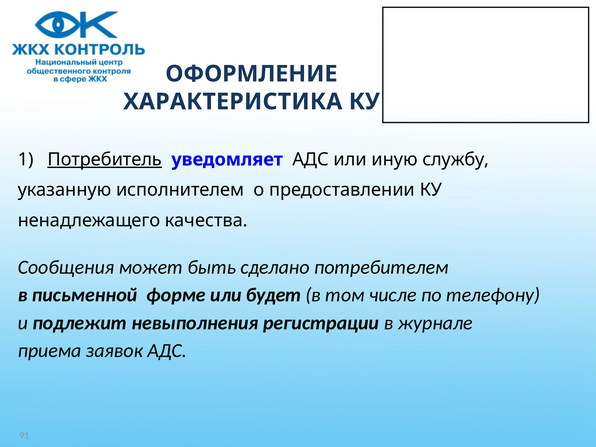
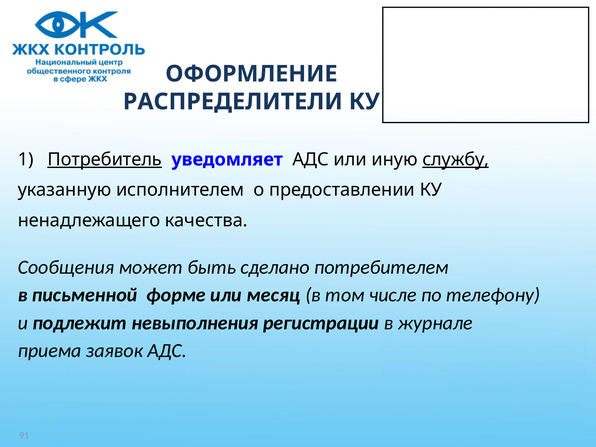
ХАРАКТЕРИСТИКА: ХАРАКТЕРИСТИКА -> РАСПРЕДЕЛИТЕЛИ (233, 102)
службу underline: none -> present (456, 160)
будет: будет -> месяц (273, 295)
